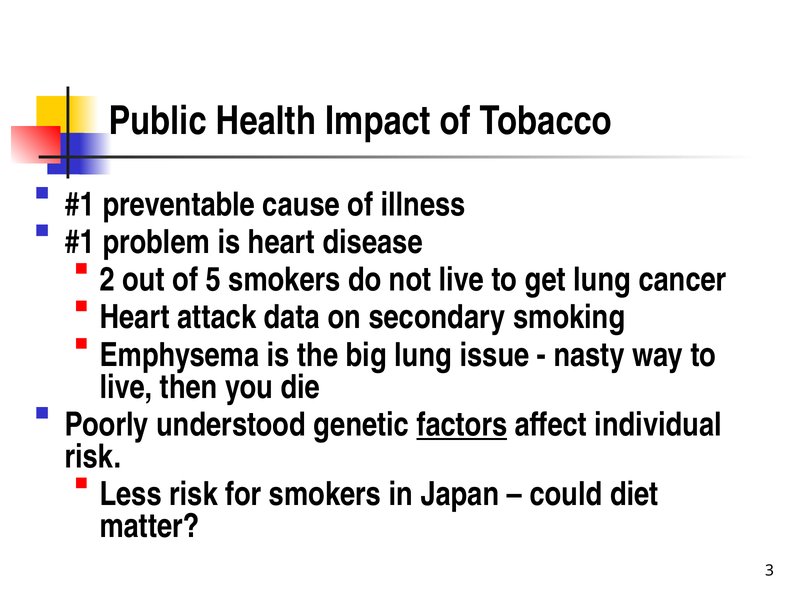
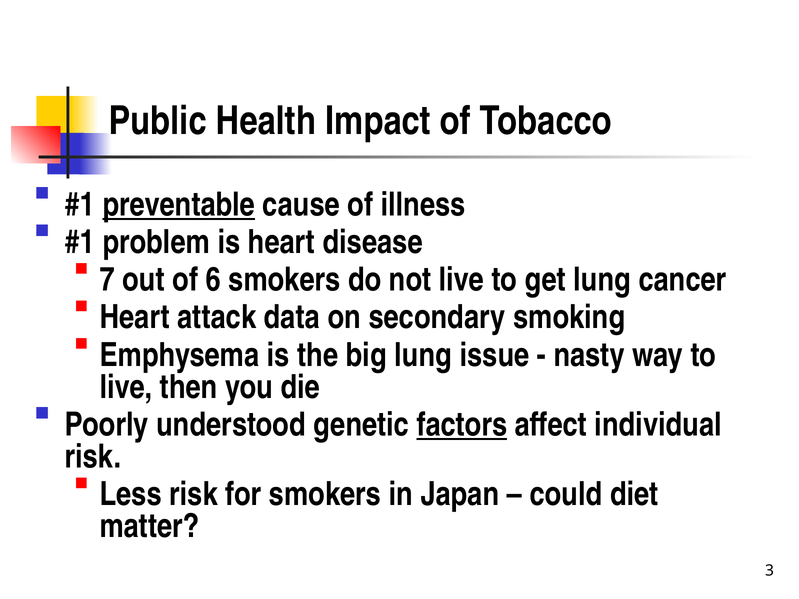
preventable underline: none -> present (179, 205)
2: 2 -> 7 (107, 280)
5: 5 -> 6 (213, 280)
